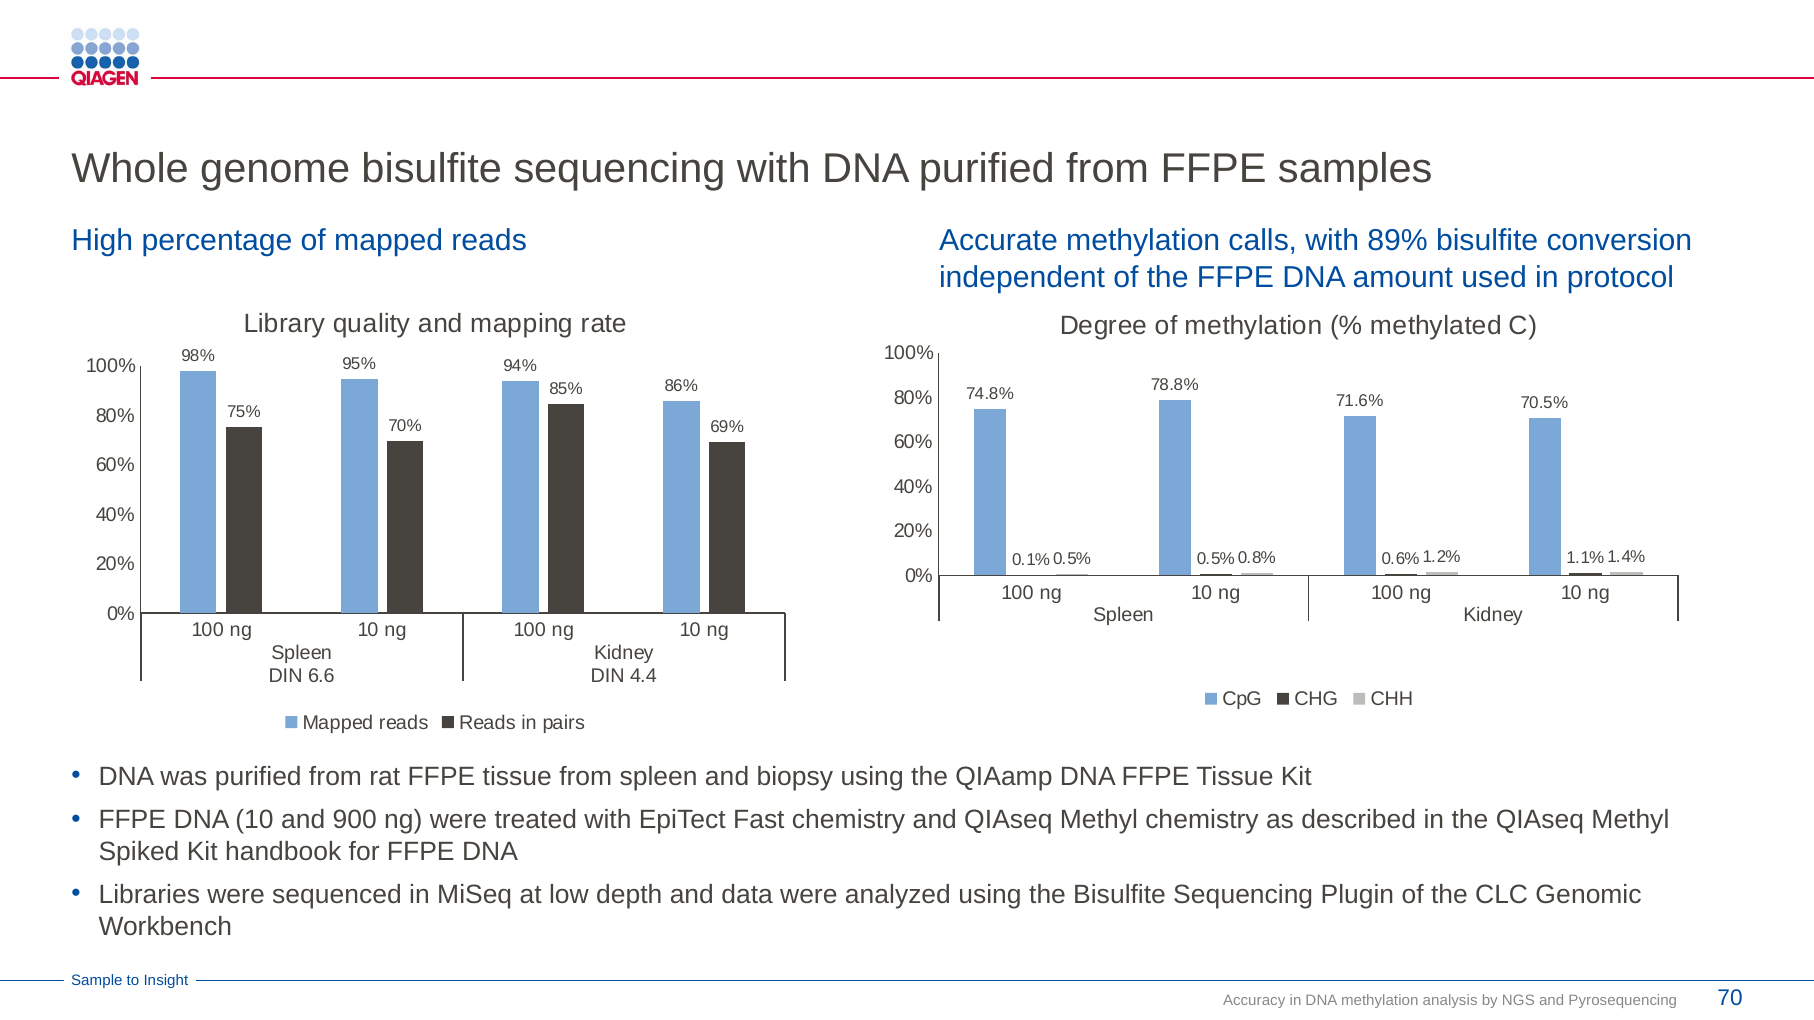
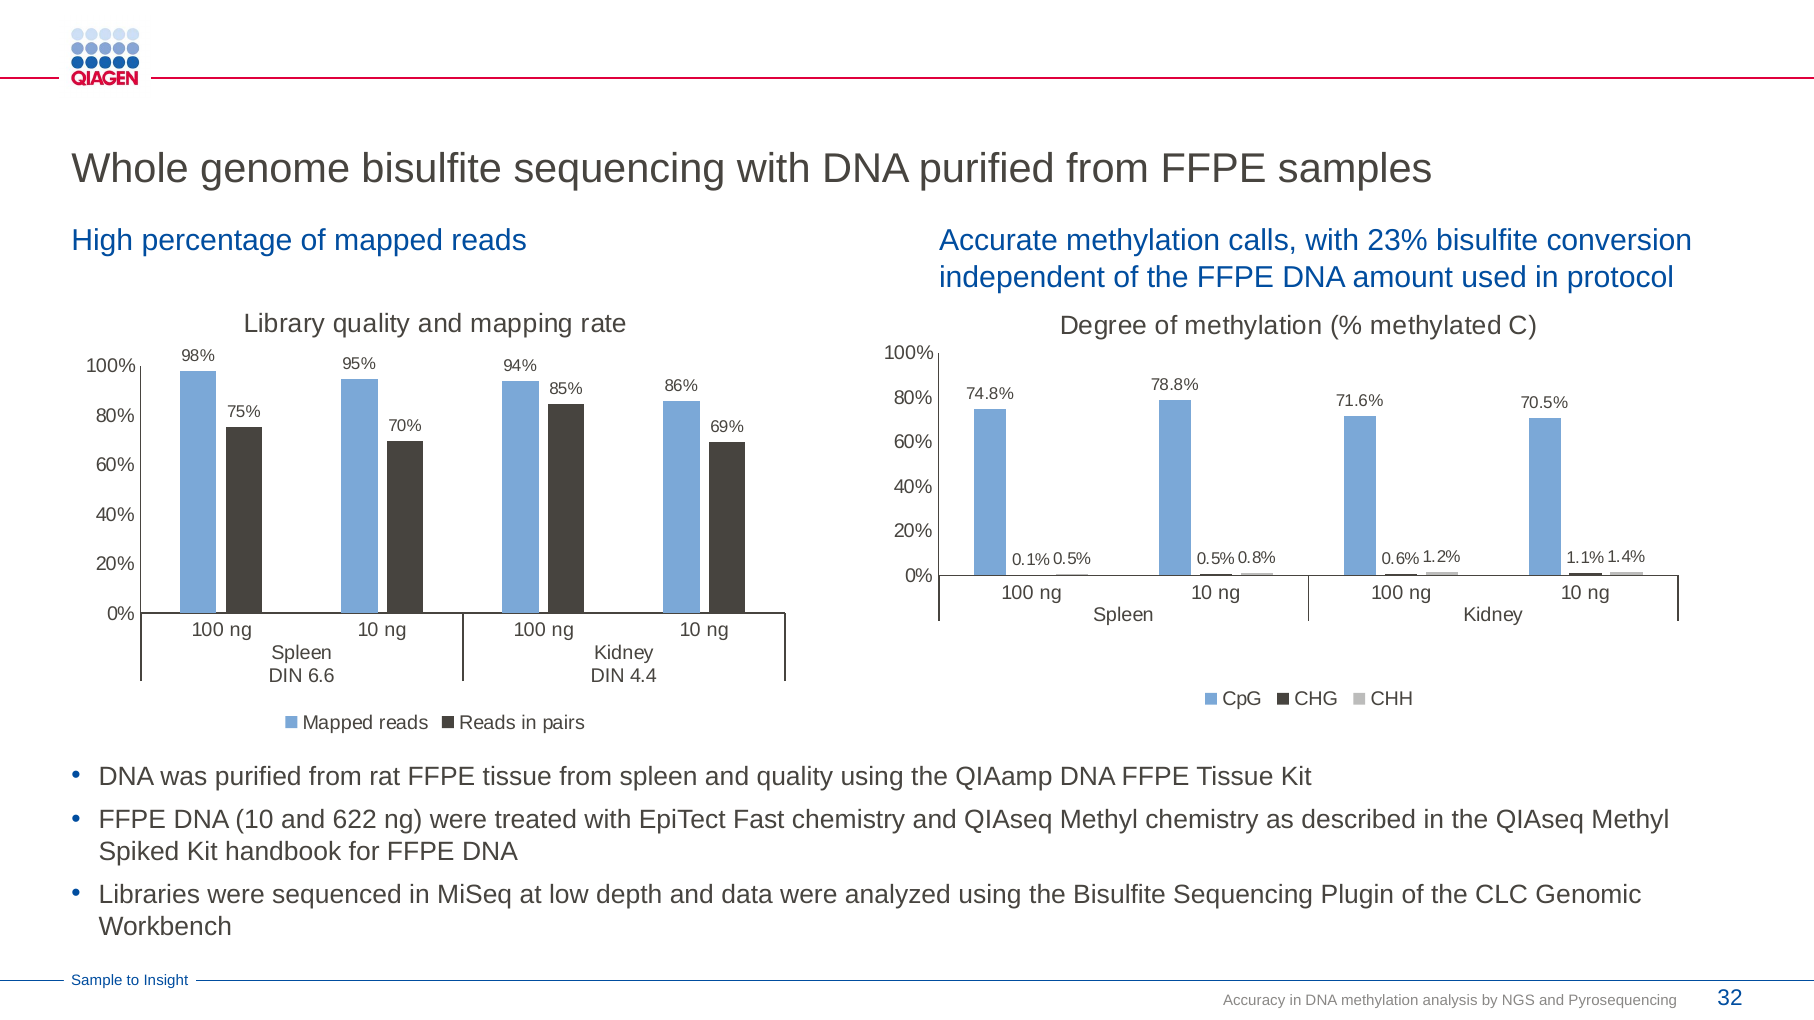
89%: 89% -> 23% (1398, 241)
and biopsy: biopsy -> quality (795, 777)
900: 900 -> 622 (355, 820)
70: 70 -> 32 (1730, 998)
